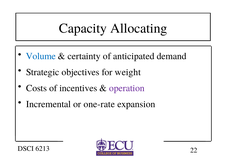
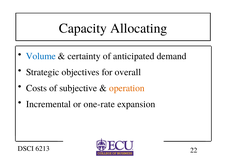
weight: weight -> overall (128, 72)
incentives: incentives -> subjective (78, 88)
operation colour: purple -> orange (127, 88)
